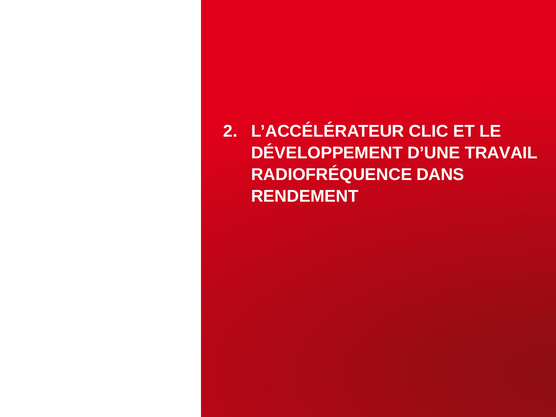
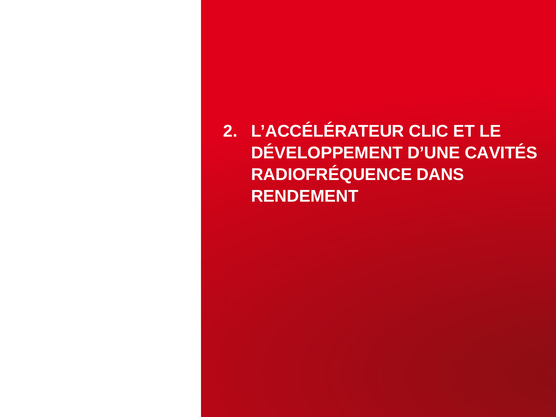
TRAVAIL: TRAVAIL -> CAVITÉS (501, 153)
